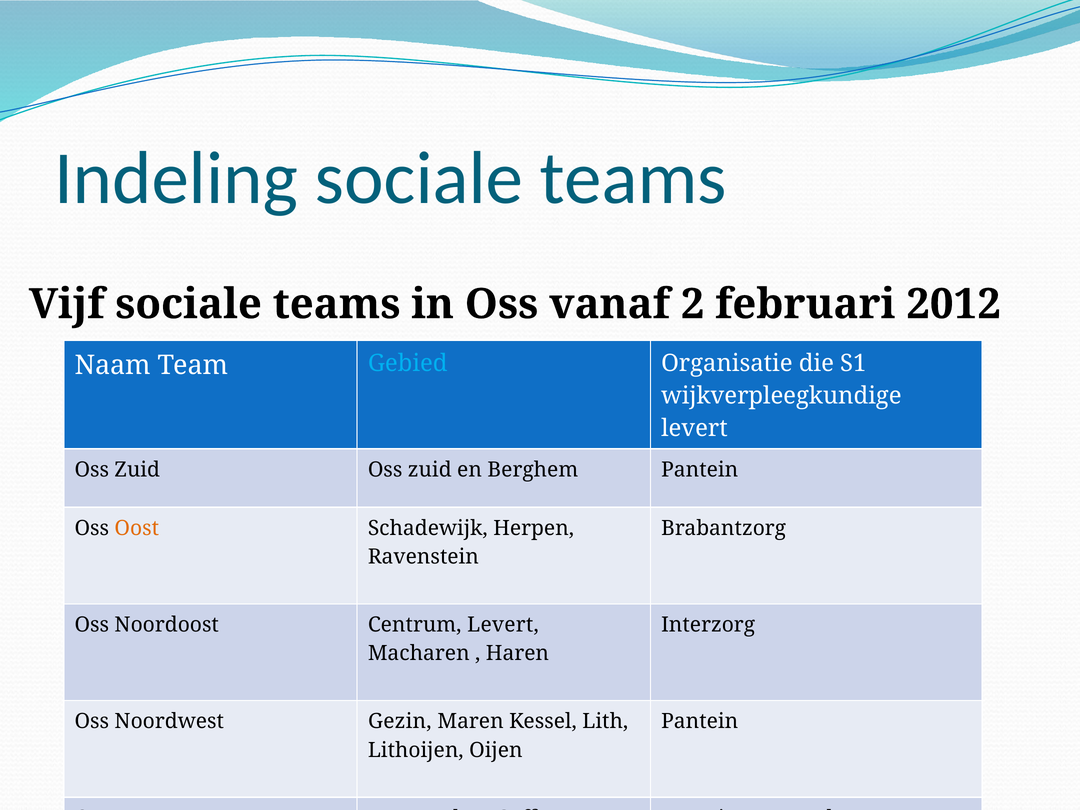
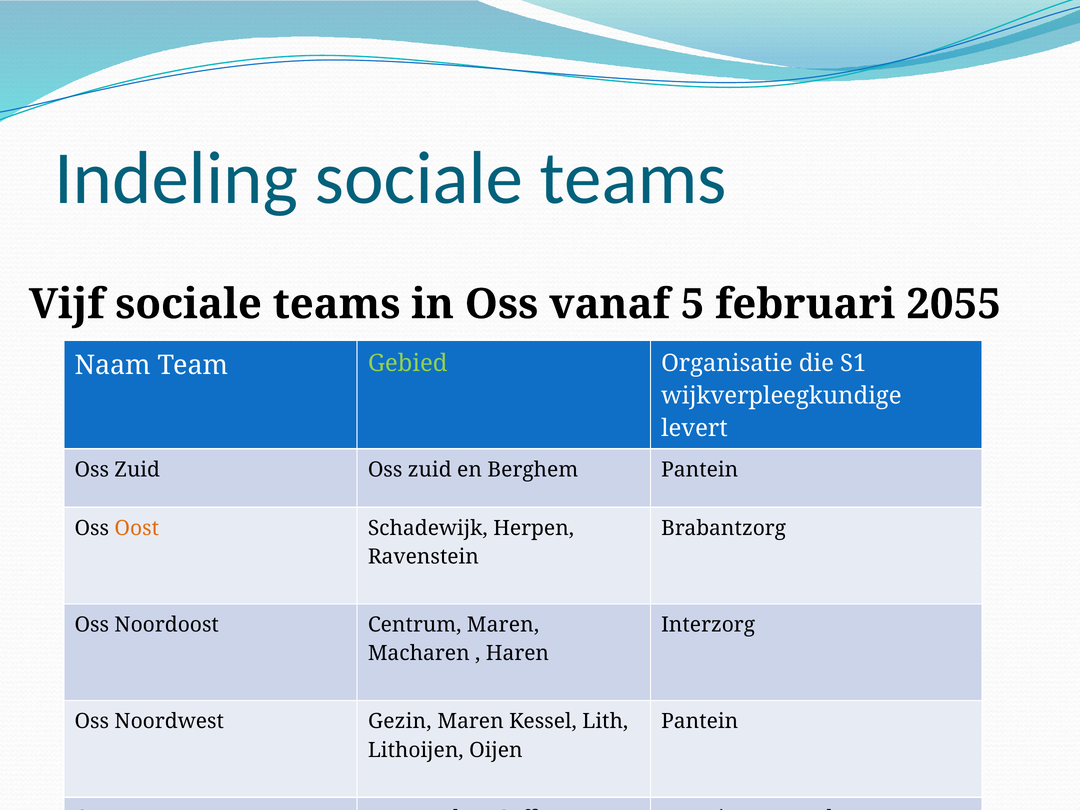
2: 2 -> 5 (693, 304)
2012: 2012 -> 2055 (954, 304)
Gebied colour: light blue -> light green (408, 363)
Centrum Levert: Levert -> Maren (503, 625)
